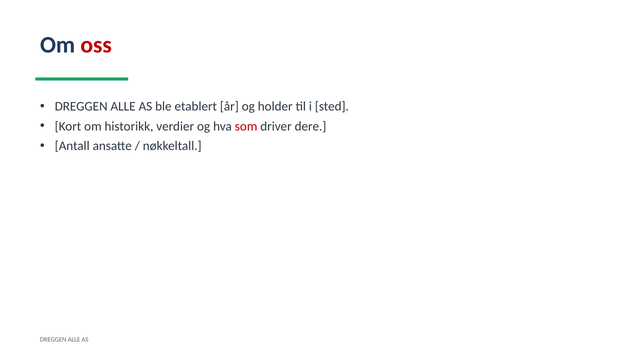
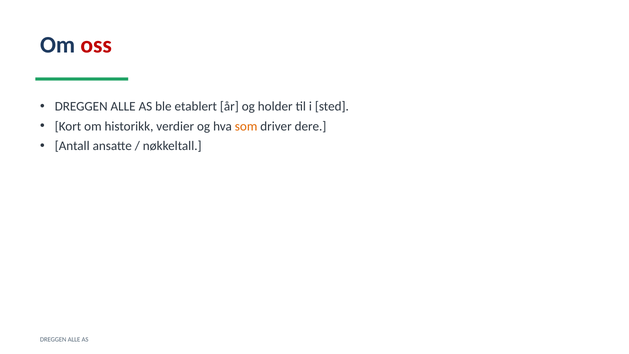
som colour: red -> orange (246, 126)
